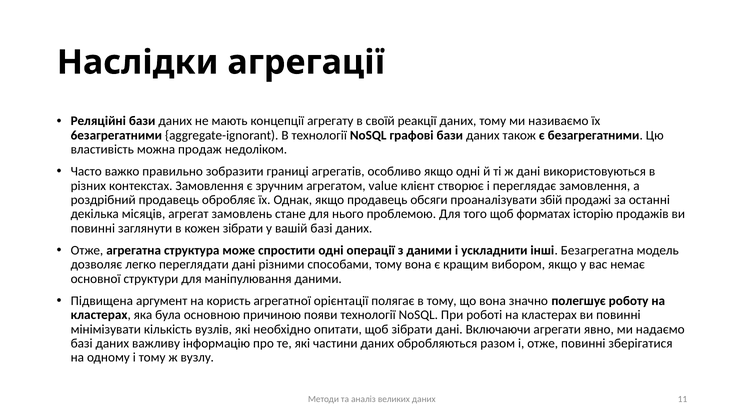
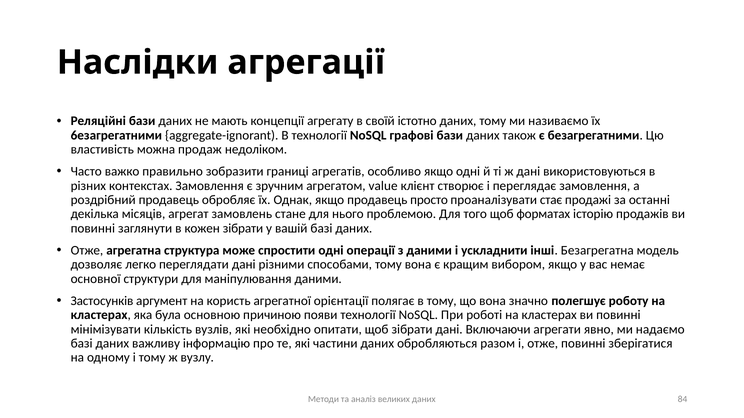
реакції: реакції -> істотно (417, 121)
обсяги: обсяги -> просто (429, 200)
збій: збій -> стає (551, 200)
Підвищена: Підвищена -> Застосунків (102, 301)
11: 11 -> 84 (683, 400)
